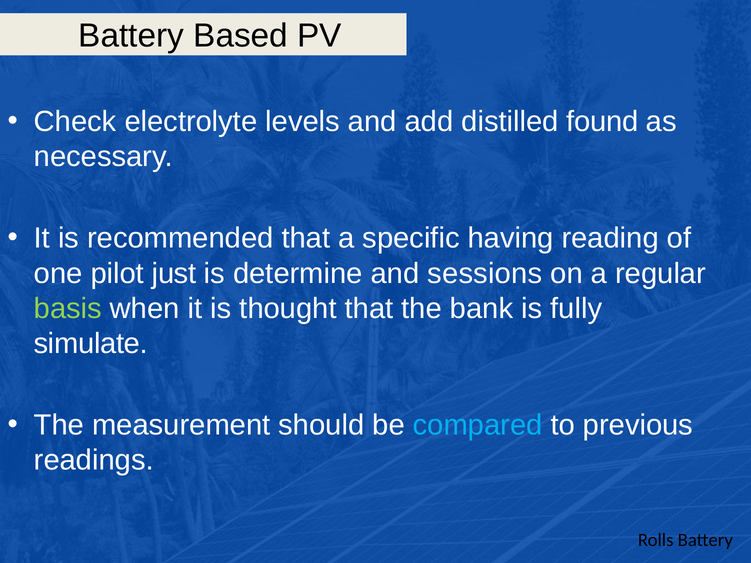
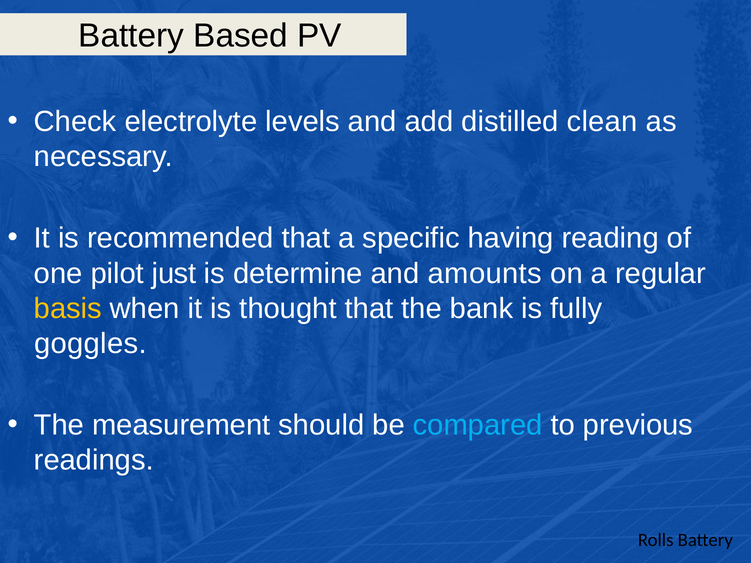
found: found -> clean (602, 122)
sessions: sessions -> amounts (485, 273)
basis colour: light green -> yellow (68, 309)
simulate: simulate -> goggles (90, 344)
